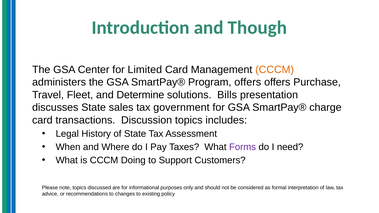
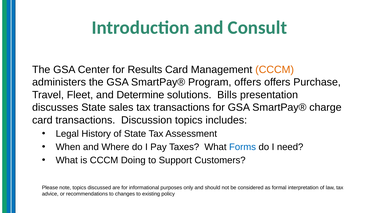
Though: Though -> Consult (257, 28)
Limited: Limited -> Results (145, 70)
tax government: government -> transactions (182, 108)
Forms colour: purple -> blue (243, 147)
